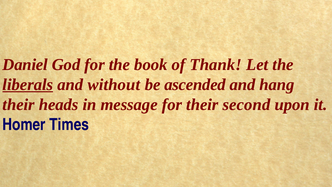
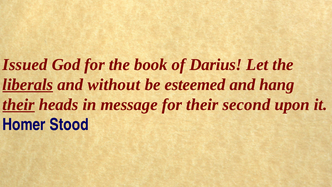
Daniel: Daniel -> Issued (25, 65)
Thank: Thank -> Darius (216, 65)
ascended: ascended -> esteemed (195, 85)
their underline: none -> present (19, 104)
Times: Times -> Stood (69, 124)
